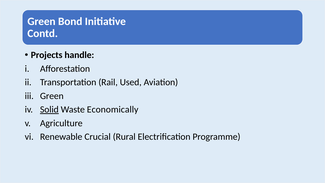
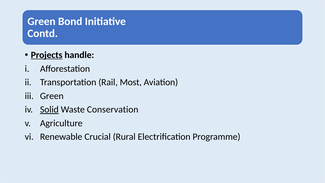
Projects underline: none -> present (47, 55)
Used: Used -> Most (131, 82)
Economically: Economically -> Conservation (113, 109)
